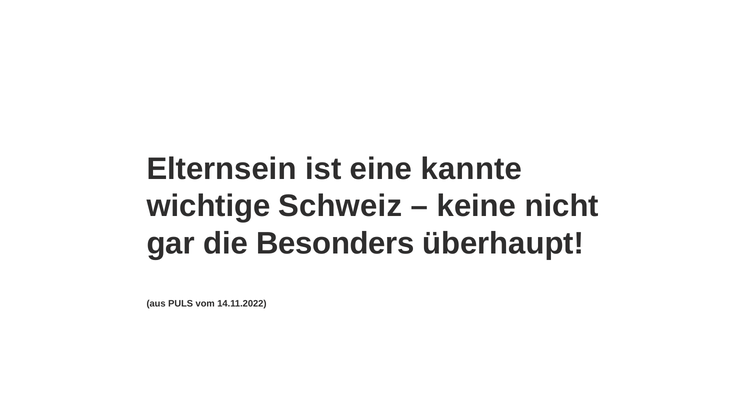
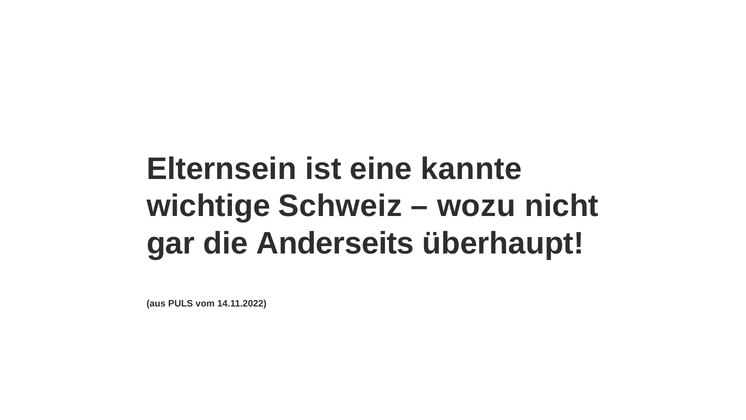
keine: keine -> wozu (476, 206)
Besonders: Besonders -> Anderseits (335, 243)
